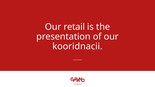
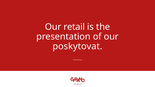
kooridnacii: kooridnacii -> poskytovat (77, 46)
